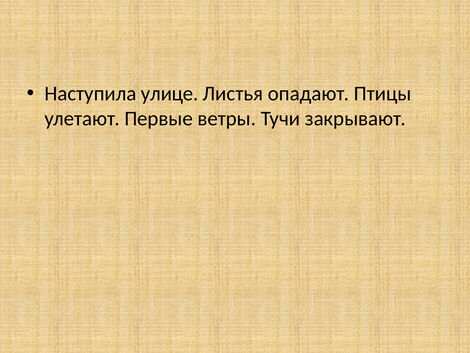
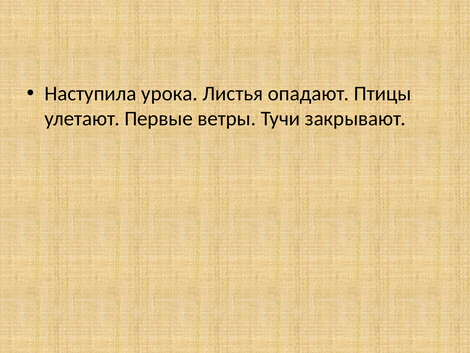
улице: улице -> урока (170, 93)
